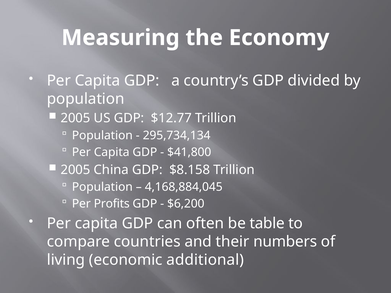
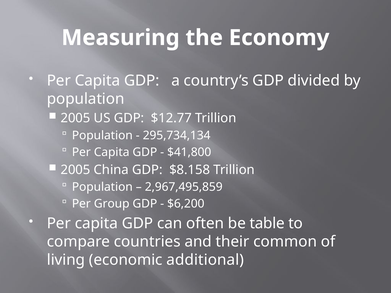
4,168,884,045: 4,168,884,045 -> 2,967,495,859 (184, 187)
Profits: Profits -> Group (112, 204)
numbers: numbers -> common (285, 242)
